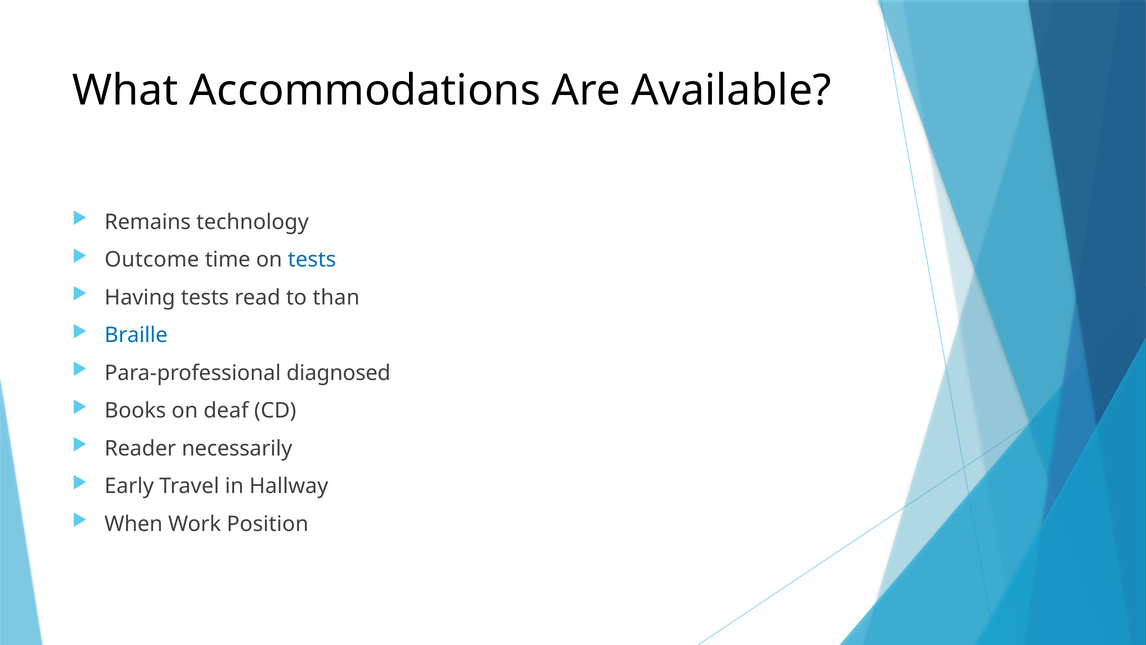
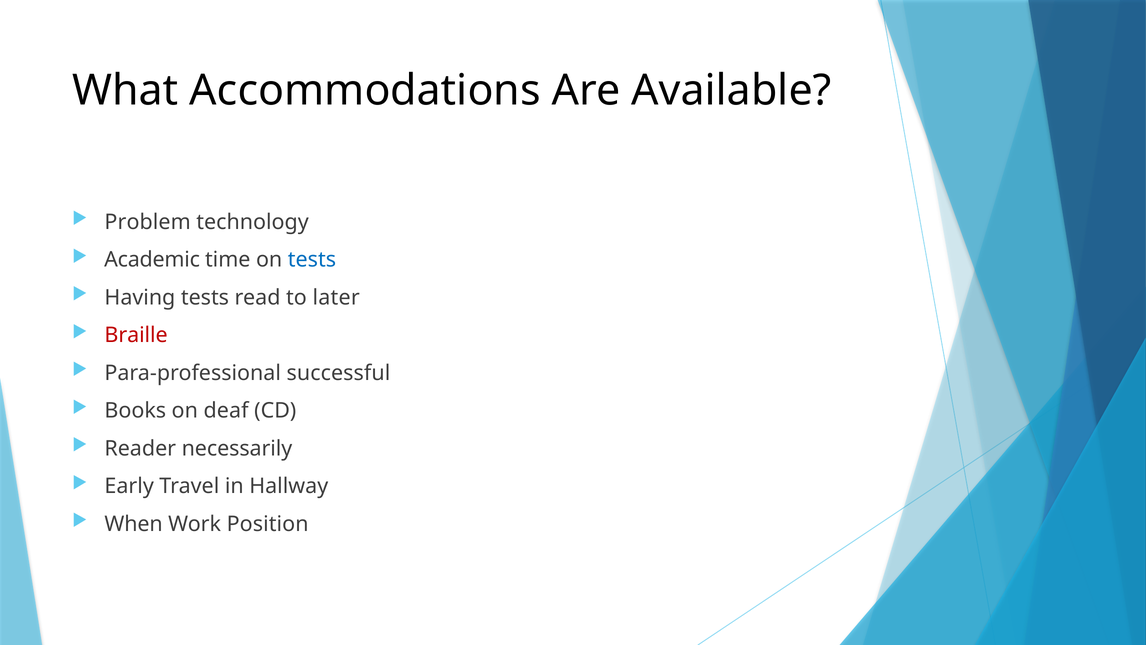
Remains: Remains -> Problem (148, 222)
Outcome: Outcome -> Academic (152, 260)
than: than -> later (336, 297)
Braille colour: blue -> red (136, 335)
diagnosed: diagnosed -> successful (338, 373)
